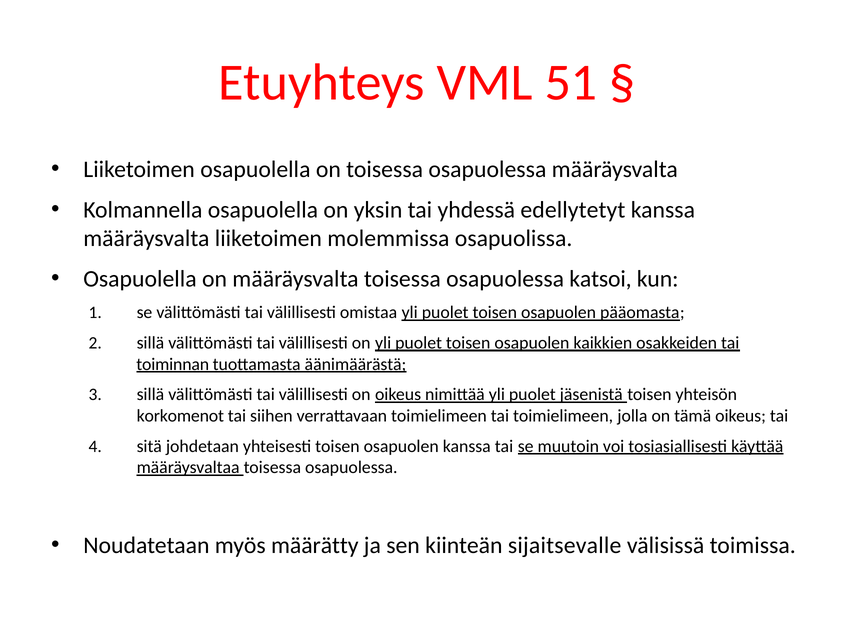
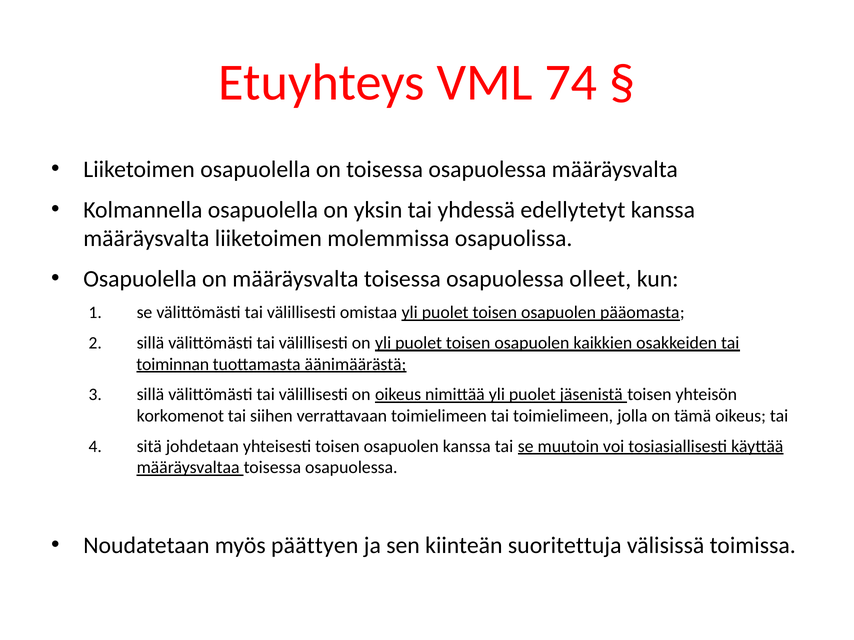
51: 51 -> 74 (571, 83)
katsoi: katsoi -> olleet (600, 279)
määrätty: määrätty -> päättyen (315, 546)
sijaitsevalle: sijaitsevalle -> suoritettuja (565, 546)
